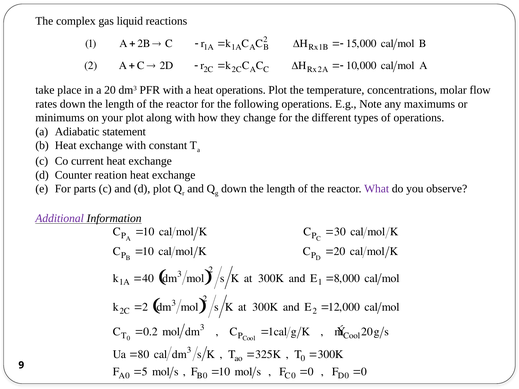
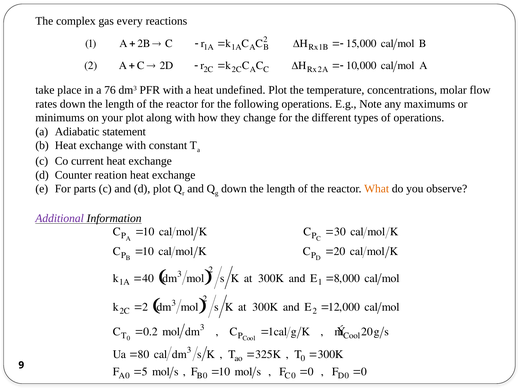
liquid: liquid -> every (130, 21)
20: 20 -> 76 (110, 90)
heat operations: operations -> undefined (241, 90)
What colour: purple -> orange (377, 189)
